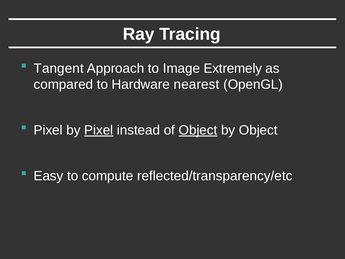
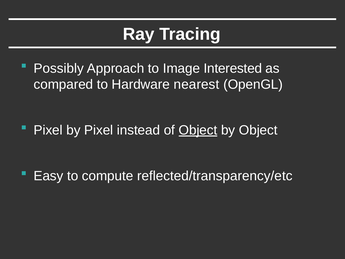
Tangent: Tangent -> Possibly (59, 68)
Extremely: Extremely -> Interested (233, 68)
Pixel underline: present -> none (99, 130)
